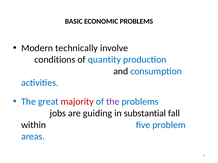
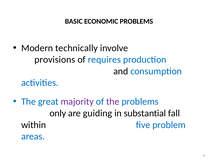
conditions: conditions -> provisions (55, 60)
quantity: quantity -> requires (104, 60)
majority colour: red -> purple (77, 102)
jobs: jobs -> only (58, 114)
